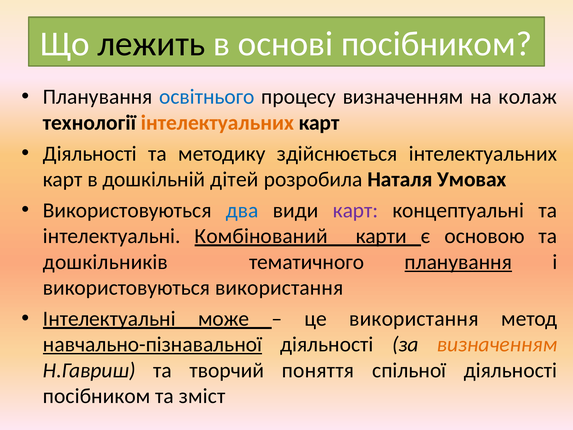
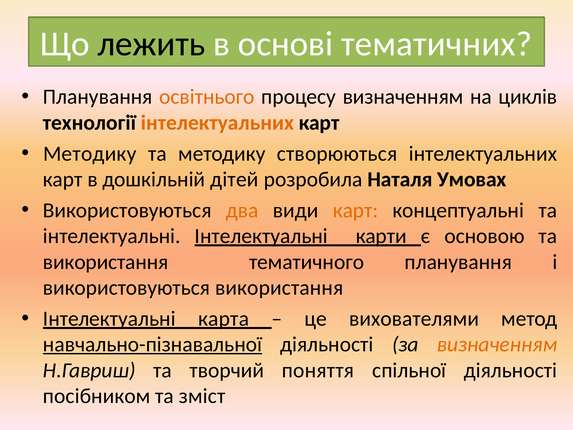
основі посібником: посібником -> тематичних (437, 44)
освітнього colour: blue -> orange (207, 97)
колаж: колаж -> циклів (528, 97)
Діяльності: Діяльності -> Методику (90, 153)
здійснюється: здійснюється -> створюються (337, 153)
два colour: blue -> orange (242, 210)
карт colour: purple -> orange (356, 210)
інтелектуальні Комбінований: Комбінований -> Інтелектуальні (261, 236)
дошкільників: дошкільників -> використання (106, 262)
планування underline: present -> none (458, 262)
може: може -> карта (223, 319)
це використання: використання -> вихователями (414, 319)
